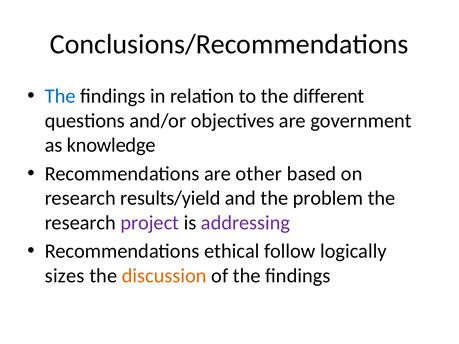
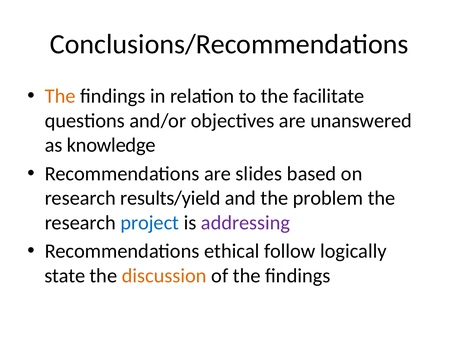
The colour: blue -> orange (60, 96)
different: different -> facilitate (329, 96)
government: government -> unanswered (361, 121)
other: other -> slides (259, 174)
project colour: purple -> blue (150, 223)
sizes: sizes -> state (65, 276)
